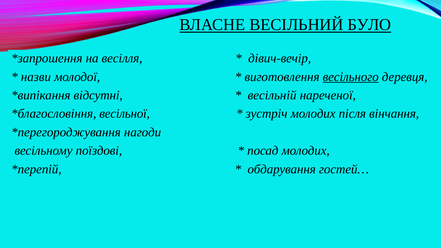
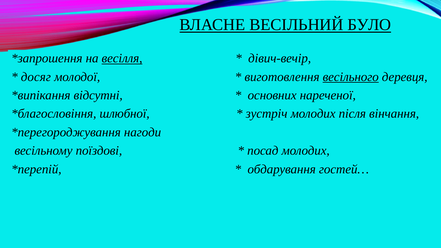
весілля underline: none -> present (122, 58)
назви: назви -> досяг (36, 77)
весільній: весільній -> основних (272, 95)
весільної: весільної -> шлюбної (125, 114)
